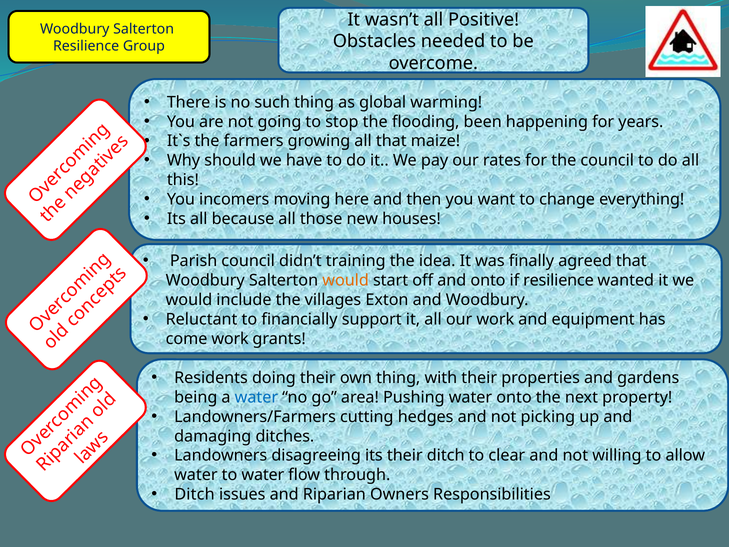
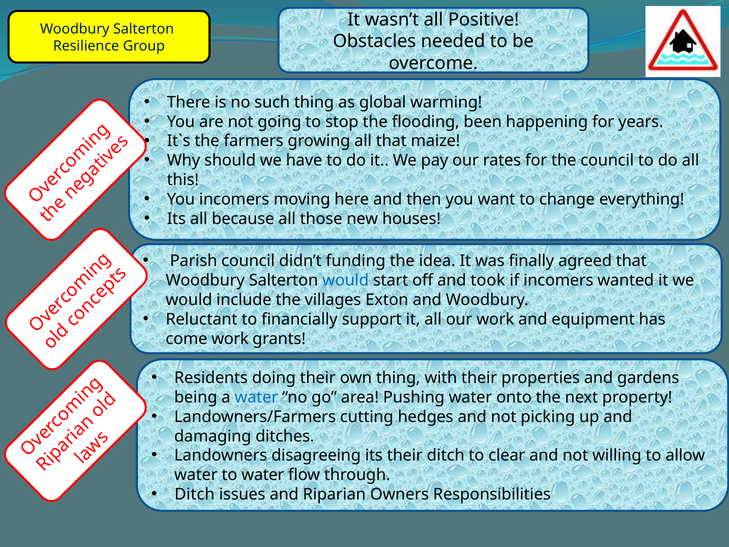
training: training -> funding (356, 261)
would colour: orange -> blue (346, 280)
and onto: onto -> took (488, 280)
if resilience: resilience -> incomers (558, 280)
